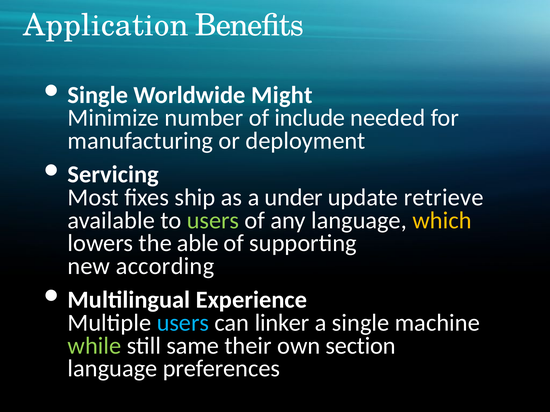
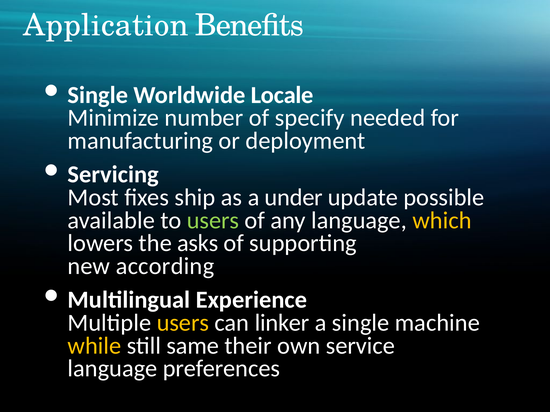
Might: Might -> Locale (282, 95)
include: include -> specify (310, 118)
retrieve: retrieve -> possible (444, 198)
able: able -> asks (198, 243)
users colour: light blue -> yellow (183, 323)
while colour: light green -> yellow (94, 346)
section: section -> service (360, 346)
